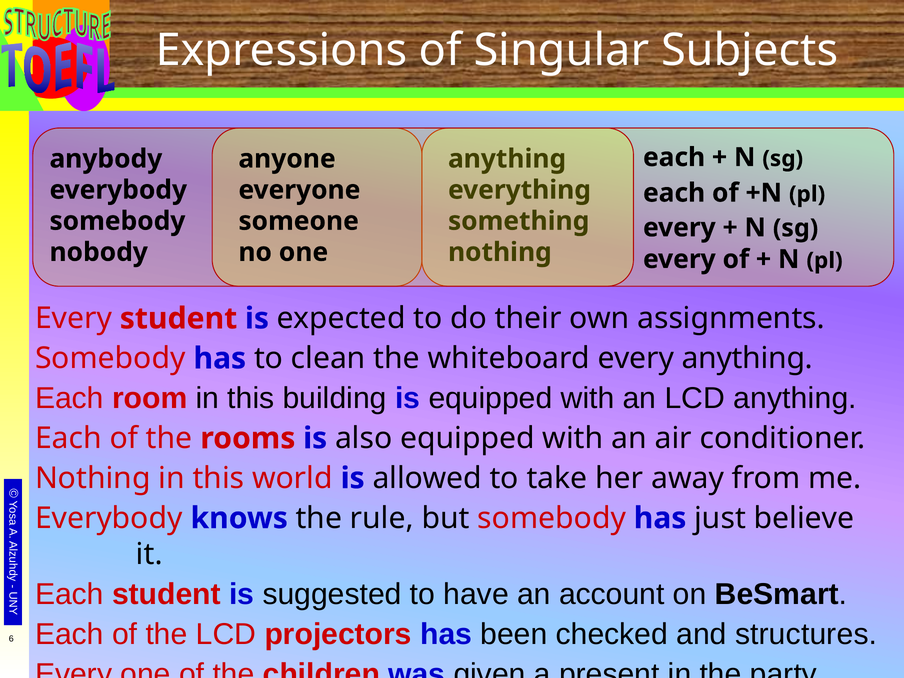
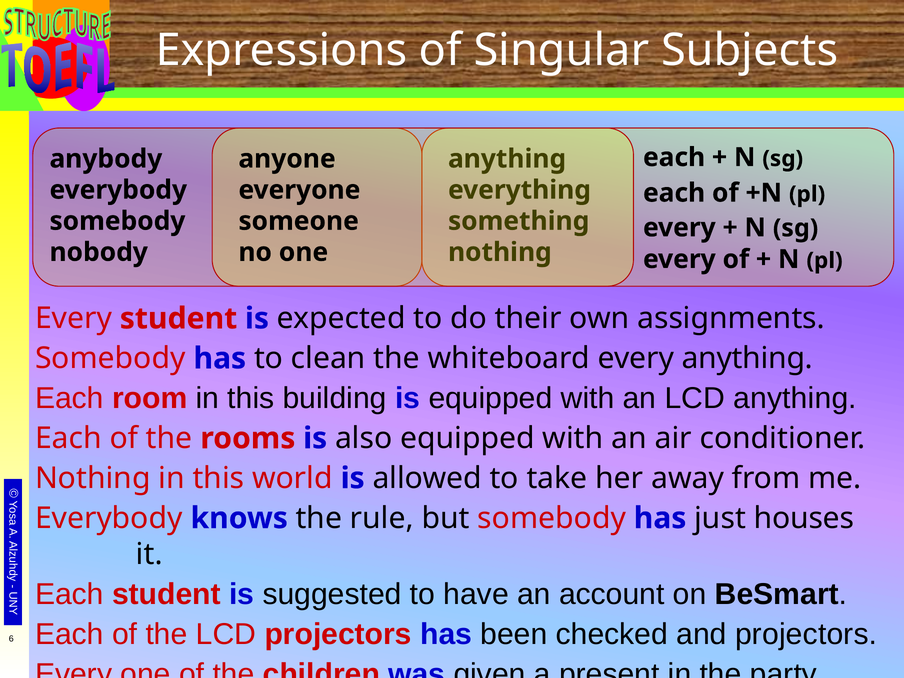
believe: believe -> houses (804, 518)
and structures: structures -> projectors (806, 634)
